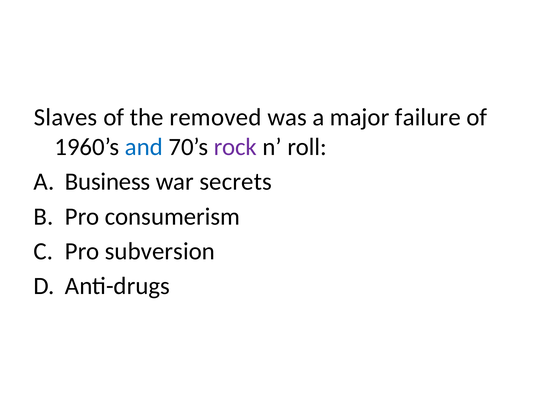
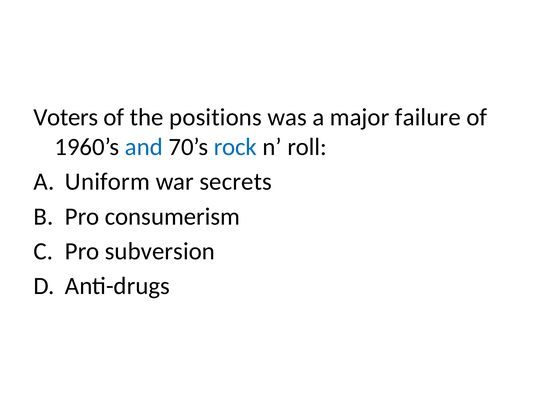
Slaves: Slaves -> Voters (66, 117)
removed: removed -> positions (216, 117)
rock colour: purple -> blue (235, 147)
Business: Business -> Uniform (107, 182)
